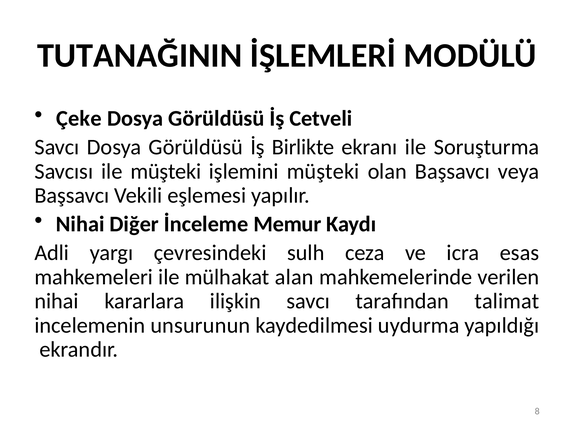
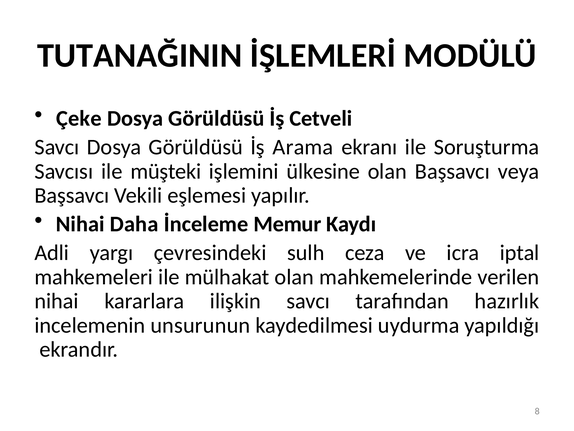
Birlikte: Birlikte -> Arama (303, 147)
işlemini müşteki: müşteki -> ülkesine (323, 171)
Diğer: Diğer -> Daha (134, 224)
esas: esas -> iptal (520, 253)
mülhakat alan: alan -> olan (294, 277)
talimat: talimat -> hazırlık (507, 301)
